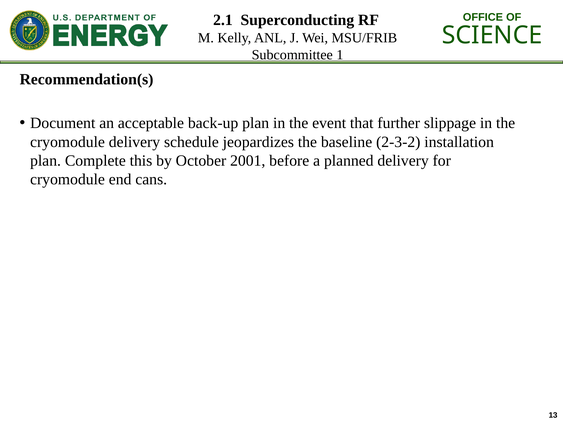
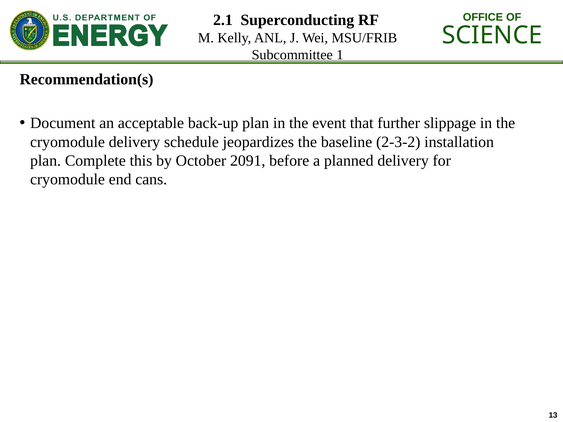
2001: 2001 -> 2091 (248, 161)
